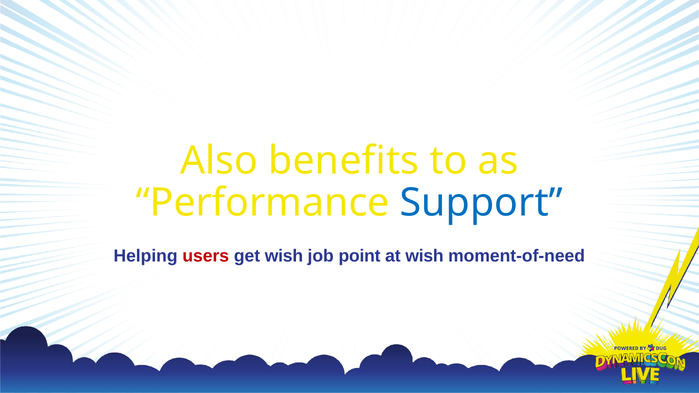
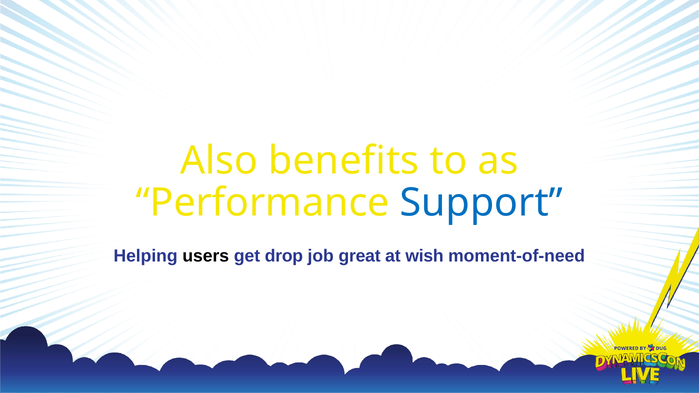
users colour: red -> black (206, 256)
get wish: wish -> drop (284, 256)
point: point -> great (360, 256)
